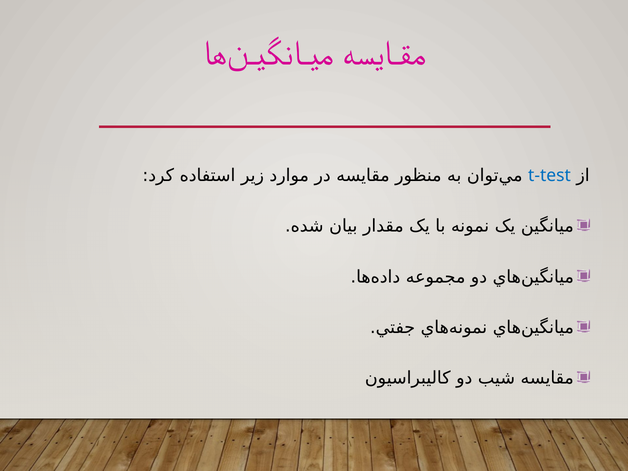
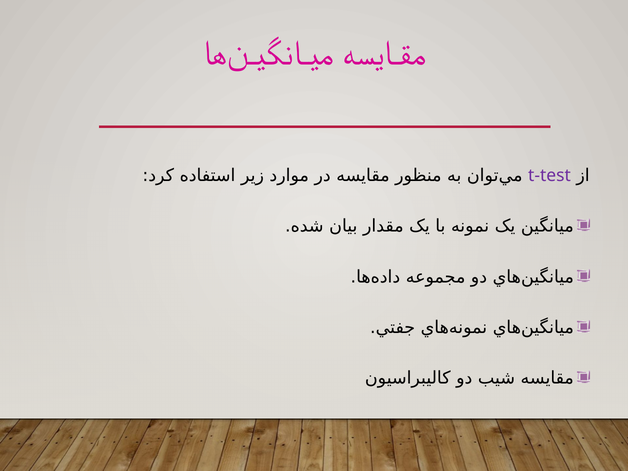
t-test colour: blue -> purple (549, 175)
